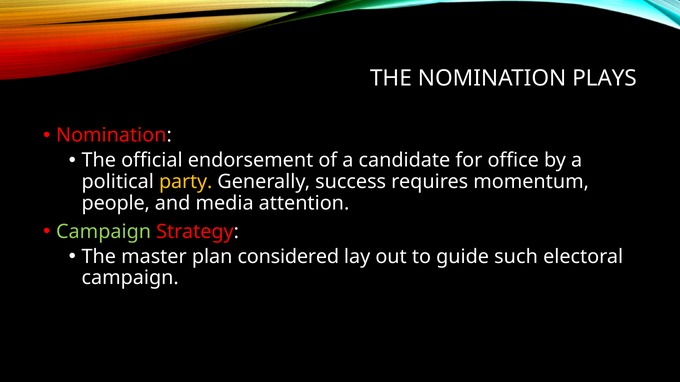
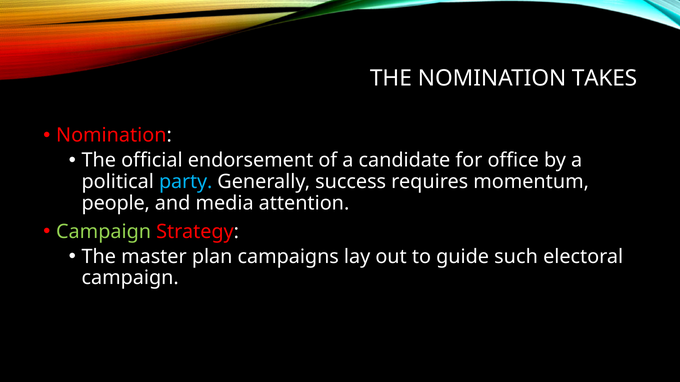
PLAYS: PLAYS -> TAKES (604, 79)
party colour: yellow -> light blue (186, 182)
considered: considered -> campaigns (288, 257)
